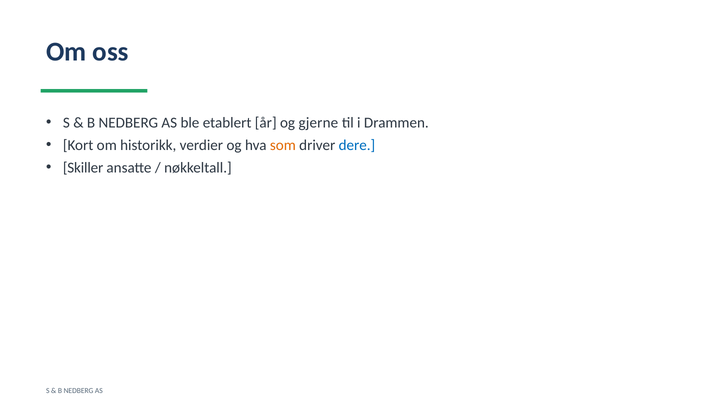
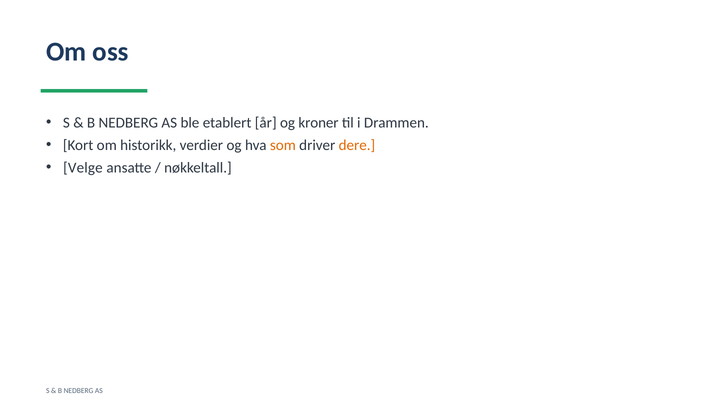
gjerne: gjerne -> kroner (319, 122)
dere colour: blue -> orange (357, 145)
Skiller: Skiller -> Velge (83, 168)
